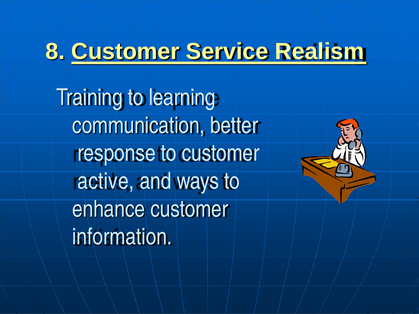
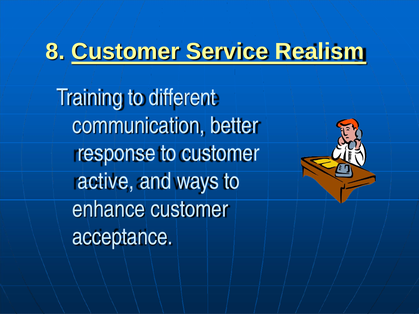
learning: learning -> different (182, 97)
information: information -> acceptance (122, 237)
